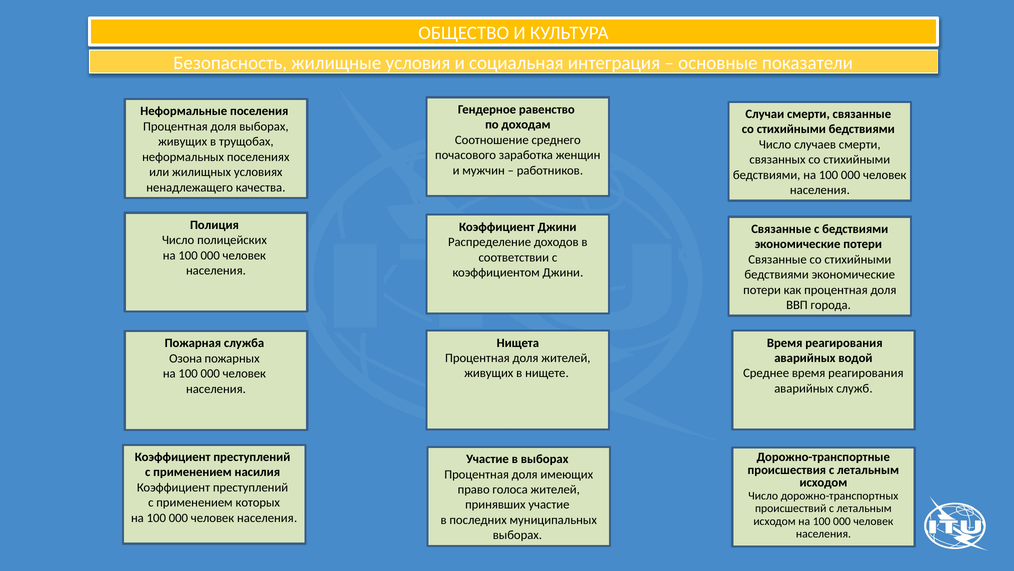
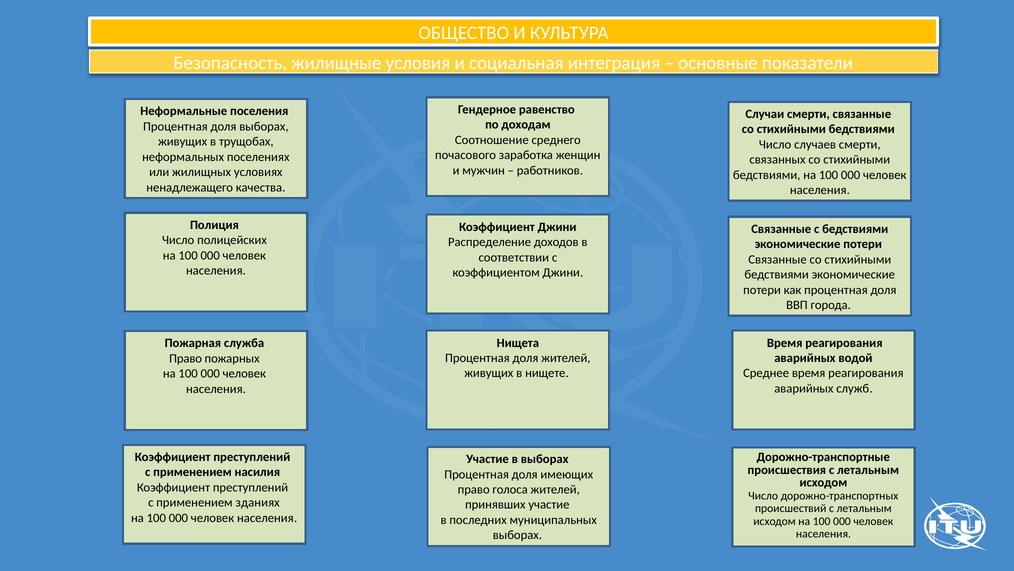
Озона: Озона -> Право (186, 358)
которых: которых -> зданиях (258, 502)
